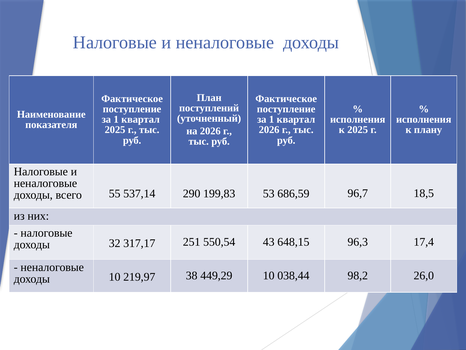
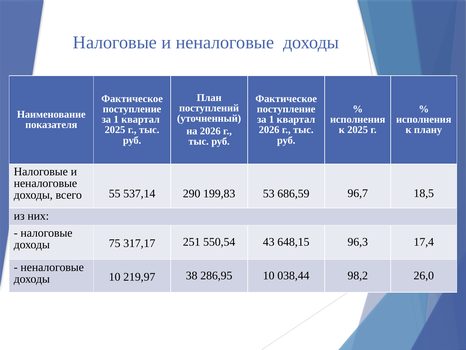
32: 32 -> 75 (115, 243)
449,29: 449,29 -> 286,95 (216, 275)
